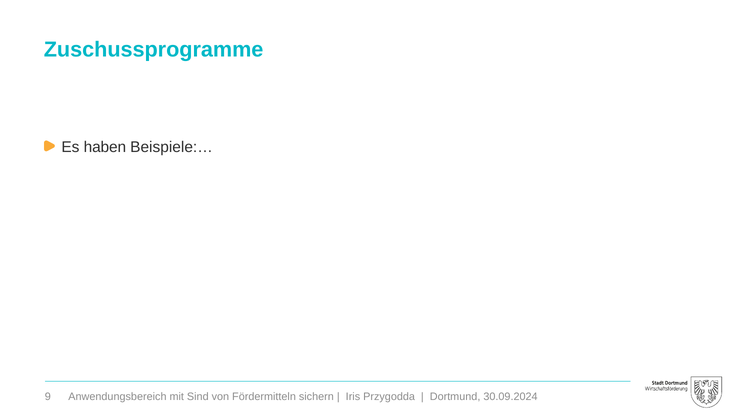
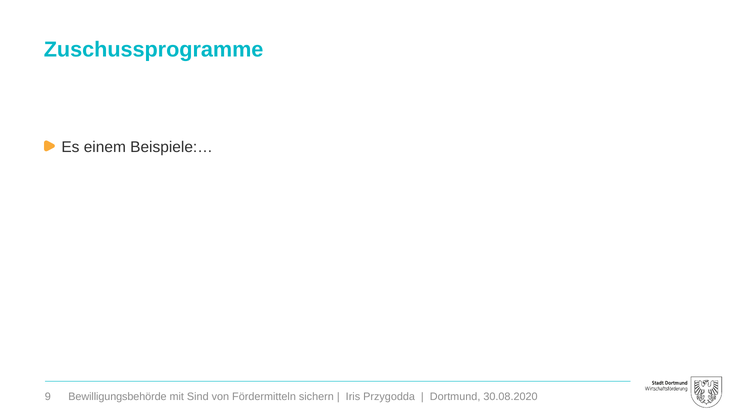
haben: haben -> einem (105, 147)
Anwendungsbereich: Anwendungsbereich -> Bewilligungsbehörde (117, 397)
30.09.2024: 30.09.2024 -> 30.08.2020 (511, 397)
